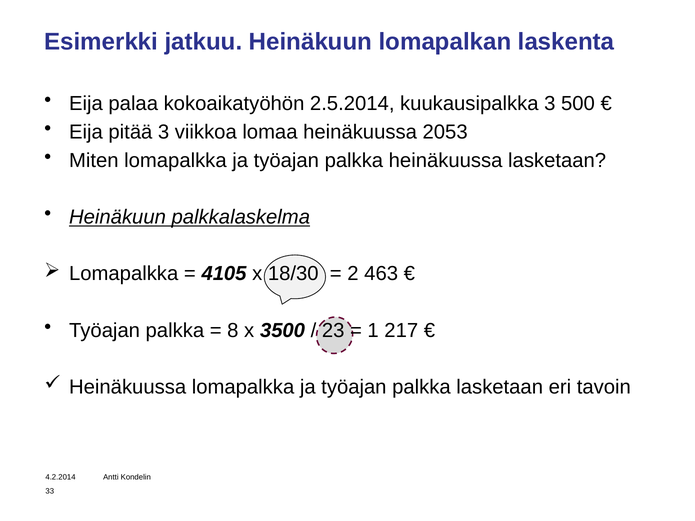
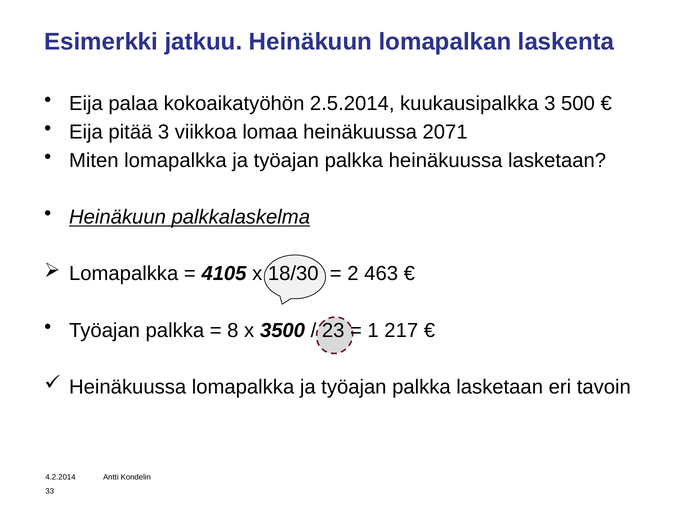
2053: 2053 -> 2071 (445, 132)
